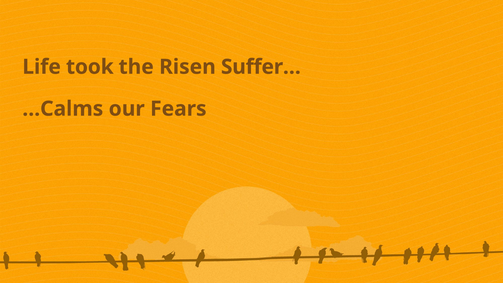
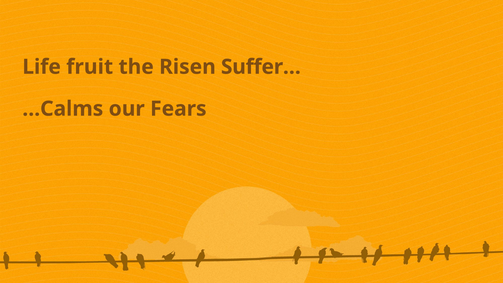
took: took -> fruit (90, 67)
